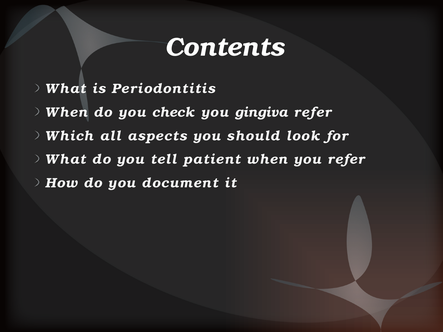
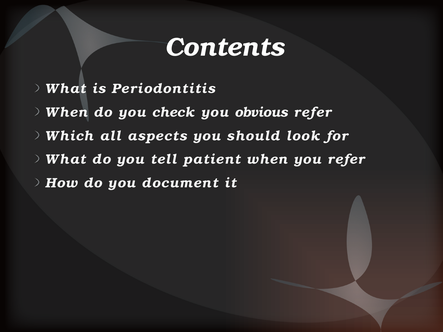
gingiva: gingiva -> obvious (261, 112)
